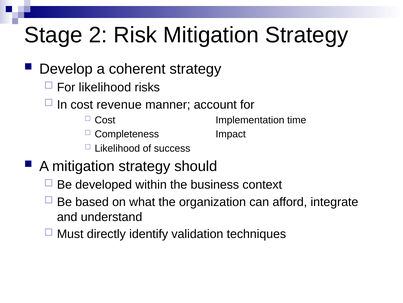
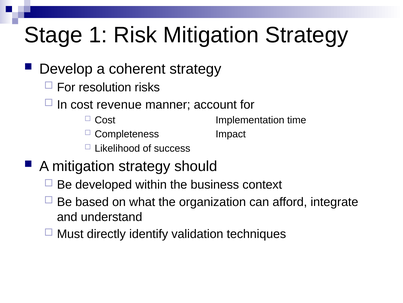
2: 2 -> 1 (98, 35)
For likelihood: likelihood -> resolution (105, 87)
